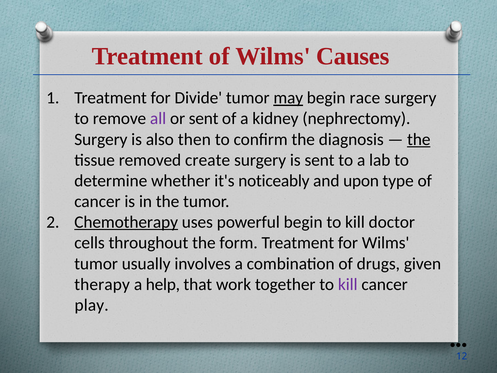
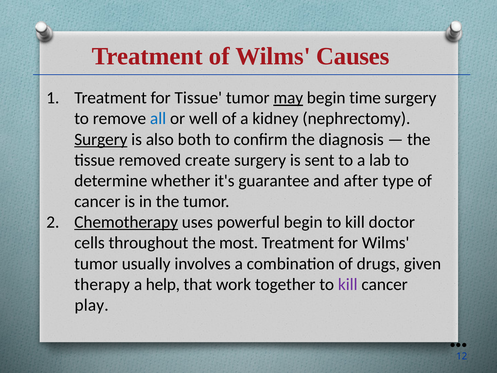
for Divide: Divide -> Tissue (198, 98)
race: race -> time (365, 98)
all colour: purple -> blue (158, 119)
or sent: sent -> well (204, 119)
Surgery underline: none -> present (101, 139)
then: then -> both (194, 139)
the underline: present -> none (419, 139)
noticeably: noticeably -> guarantee (274, 181)
upon: upon -> after (361, 181)
form: form -> most (239, 243)
